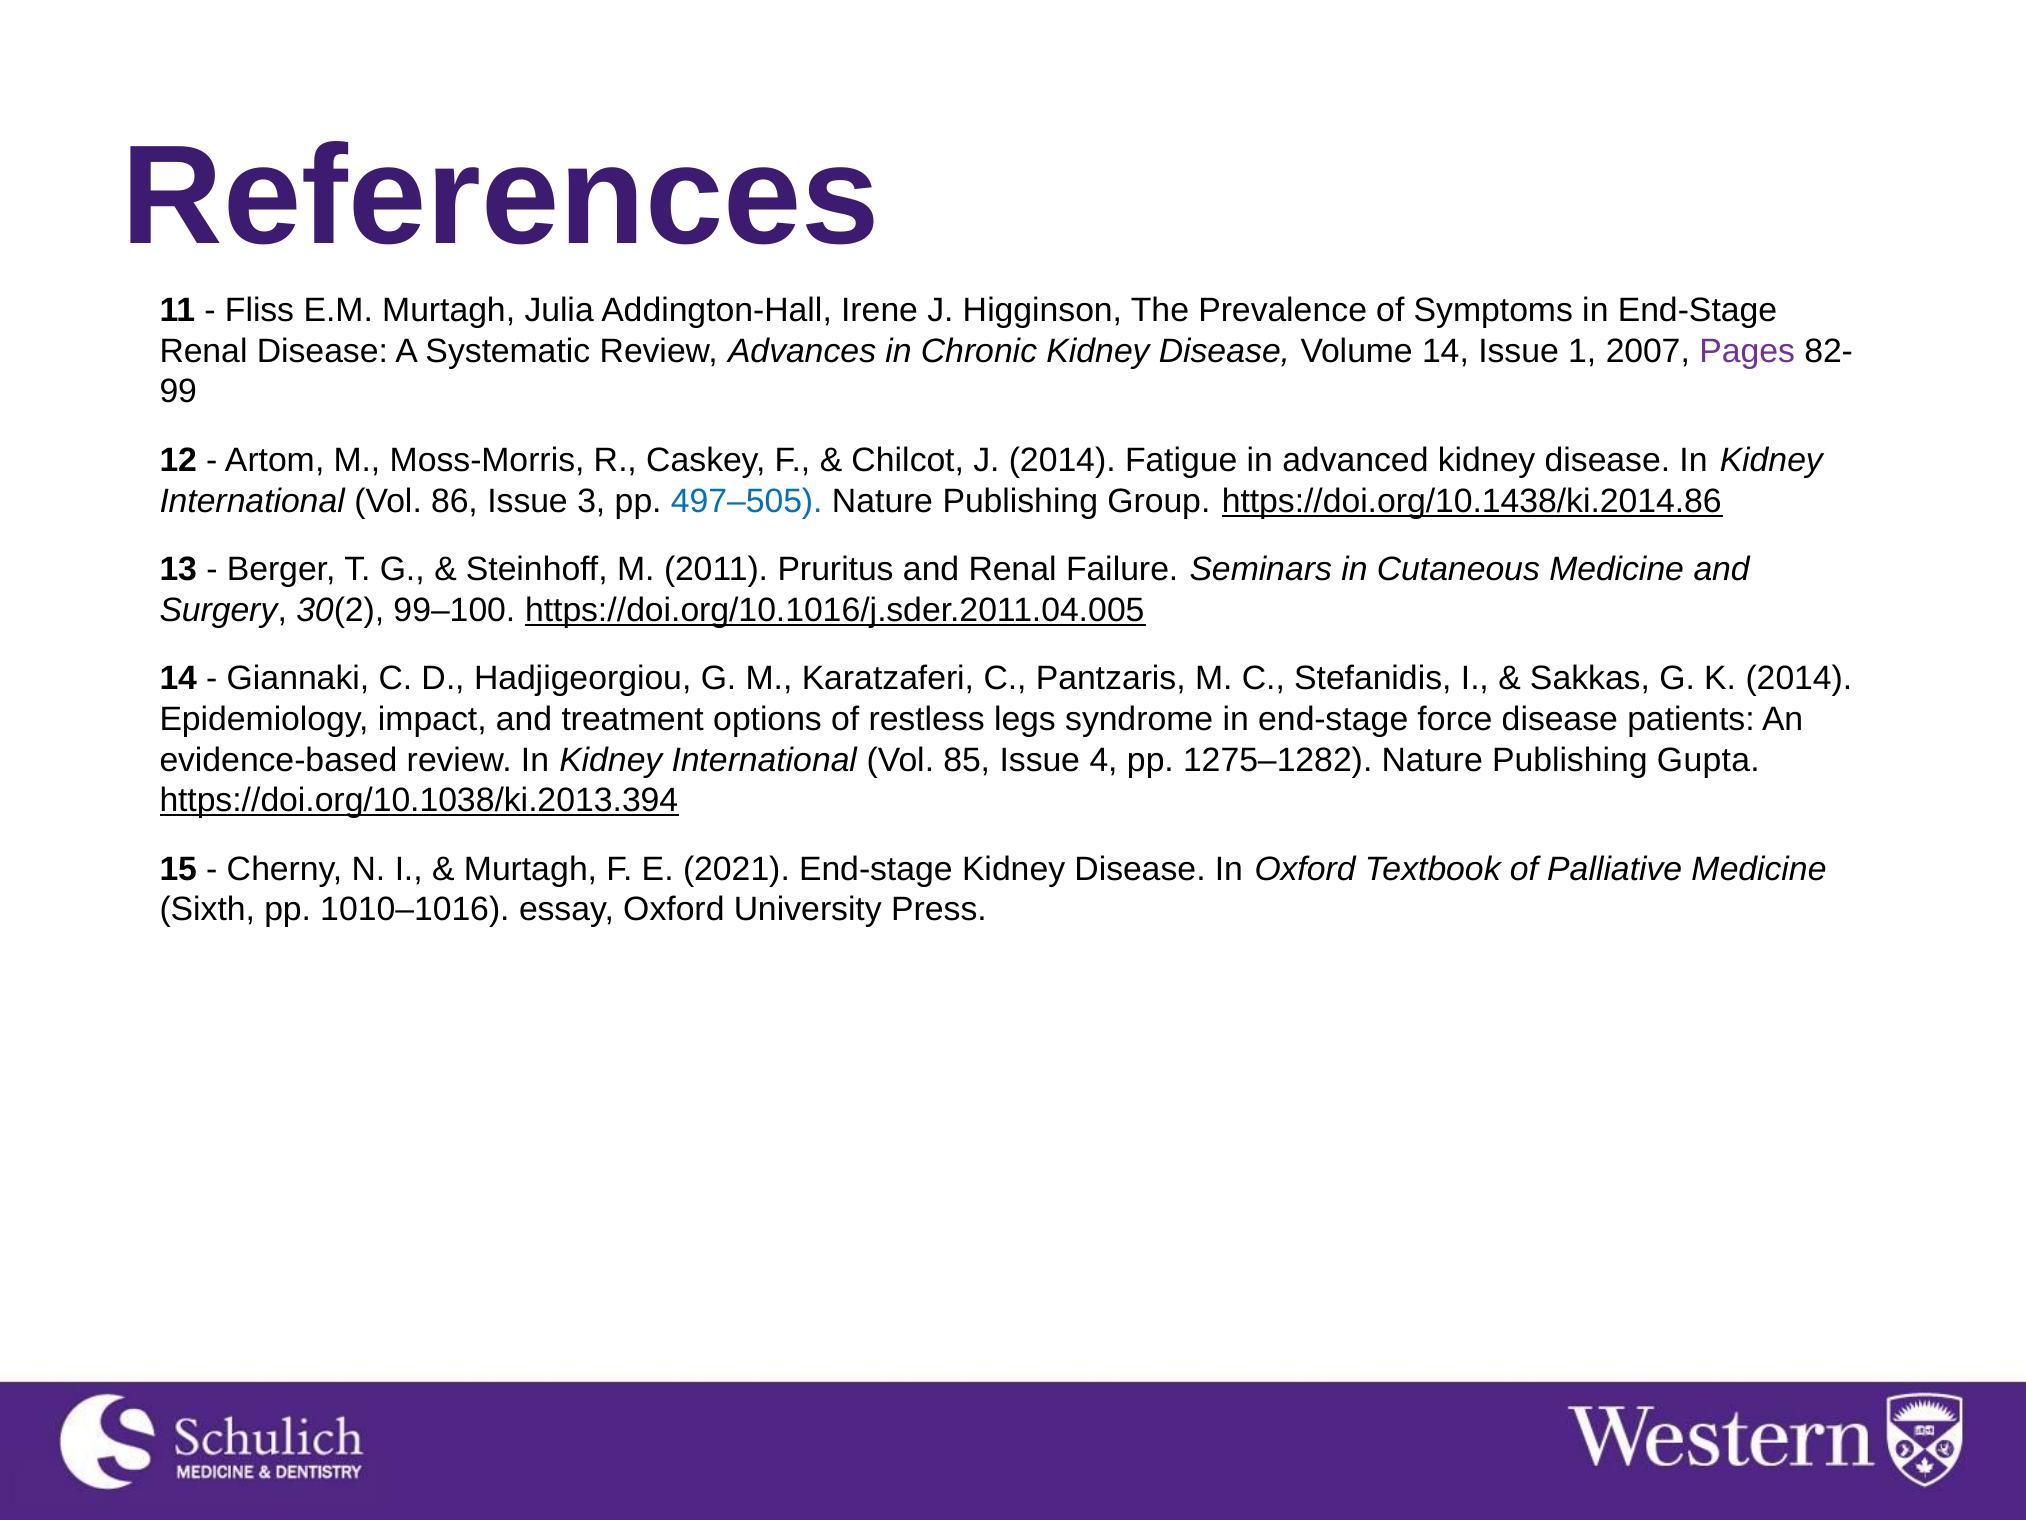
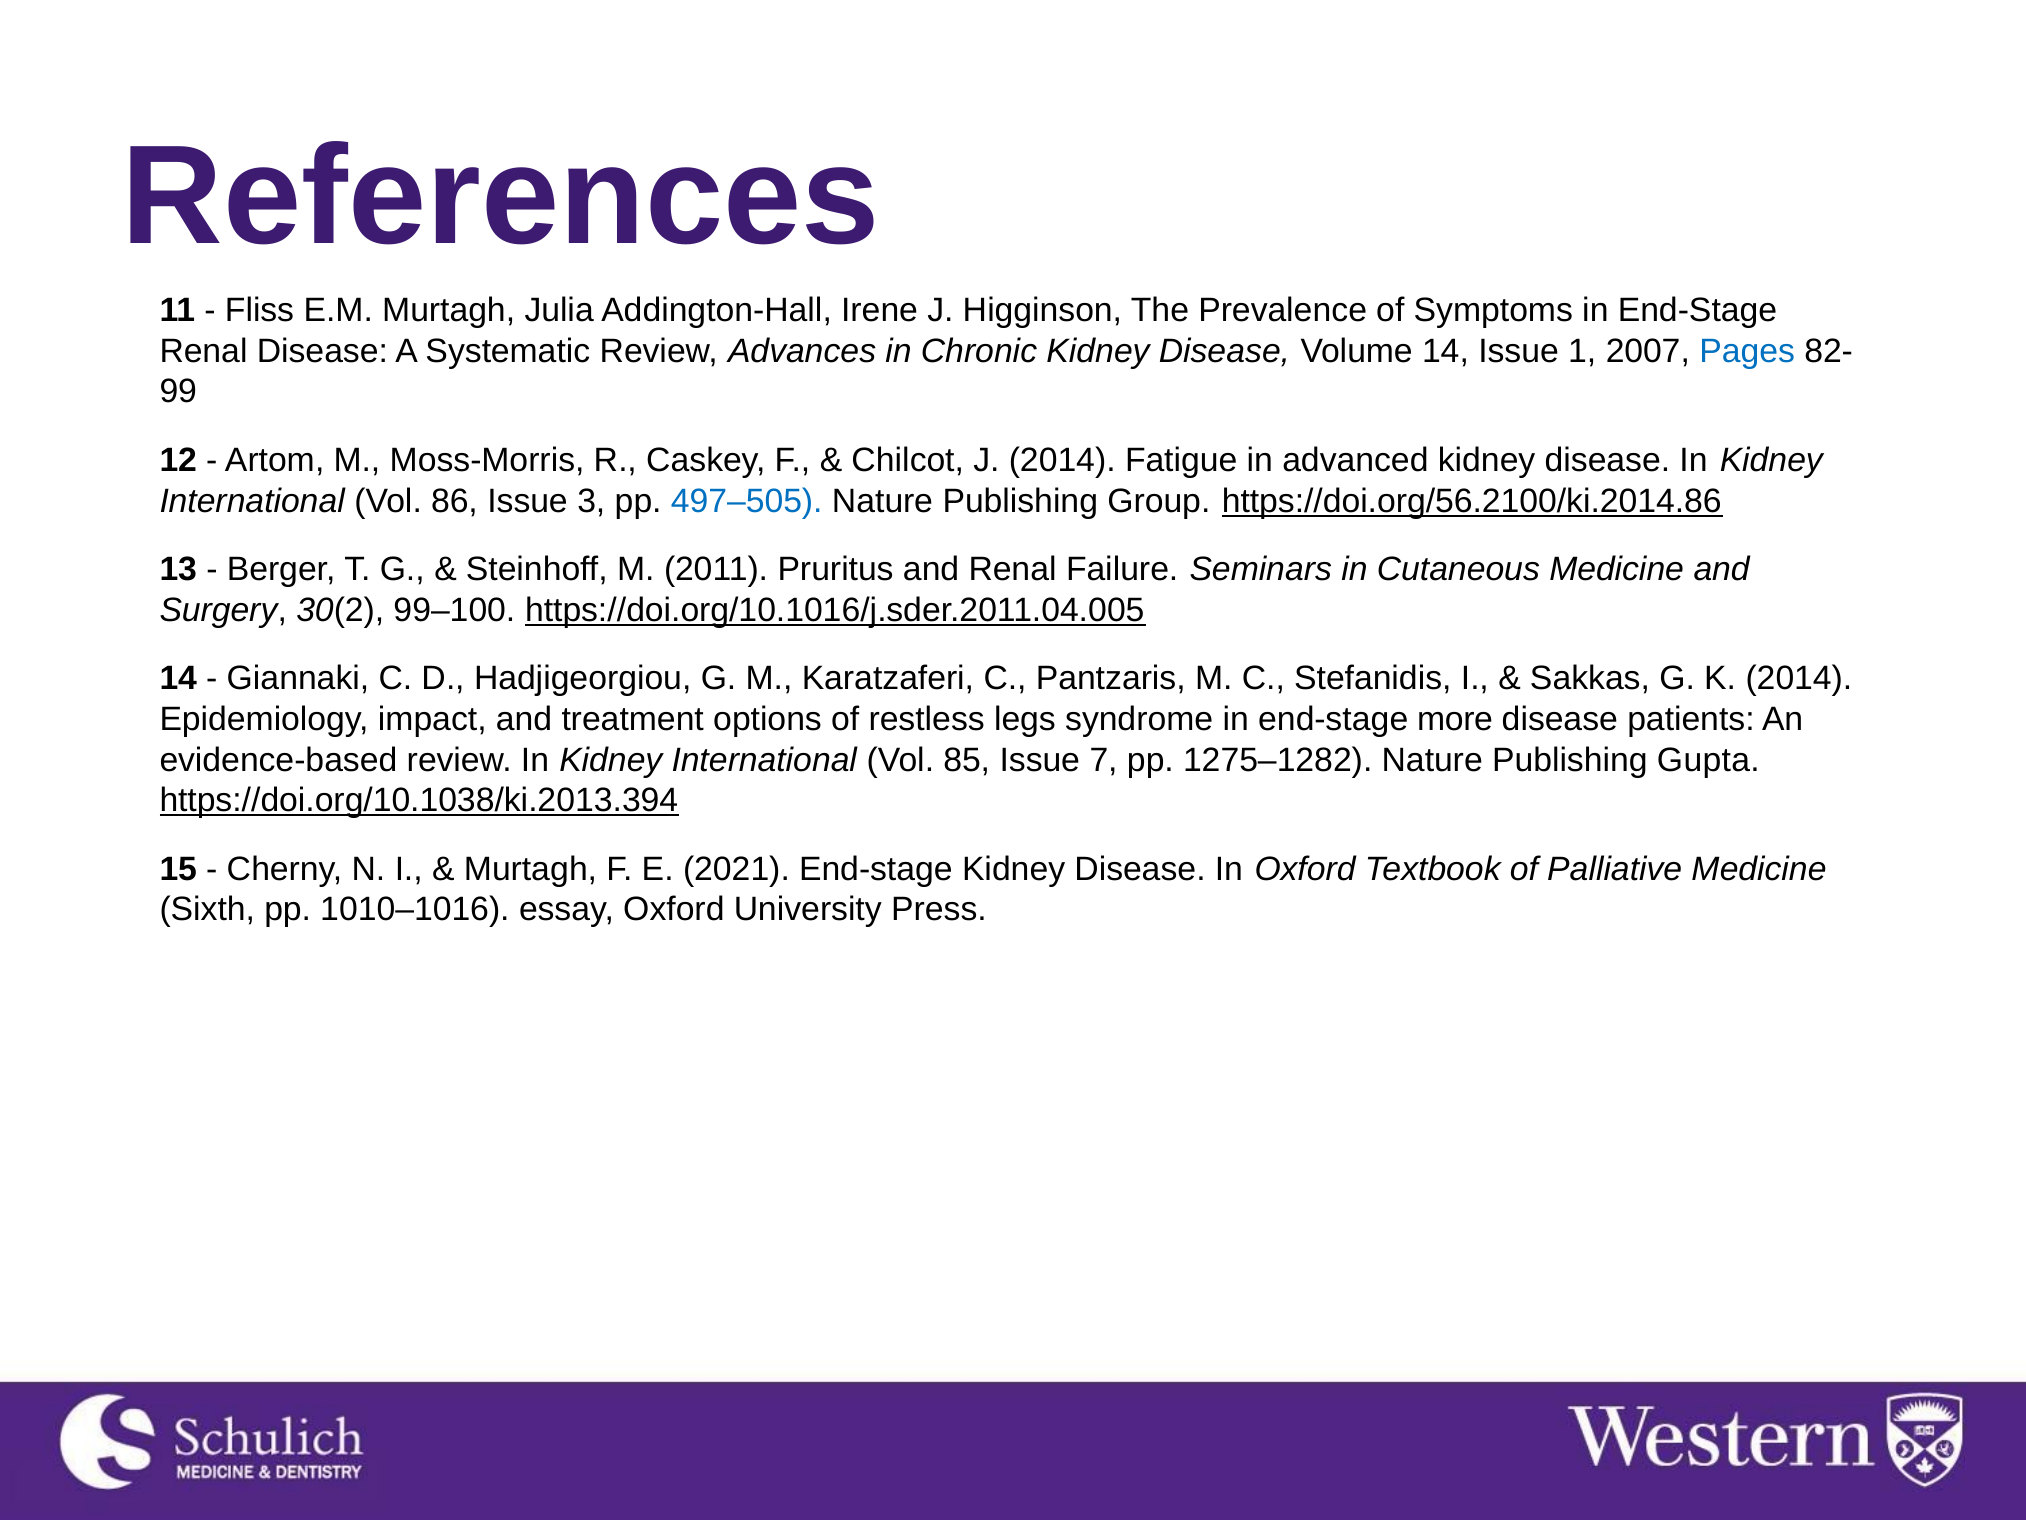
Pages colour: purple -> blue (1747, 351)
https://doi.org/10.1438/ki.2014.86: https://doi.org/10.1438/ki.2014.86 -> https://doi.org/56.2100/ki.2014.86 (1472, 501)
force: force -> more (1455, 719)
4: 4 -> 7 (1104, 760)
